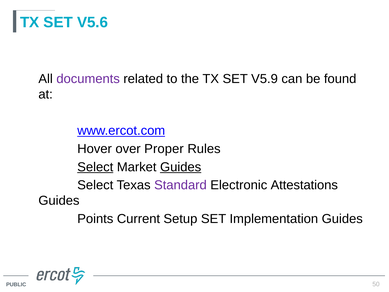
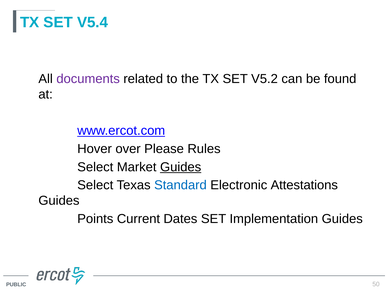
V5.6: V5.6 -> V5.4 (93, 22)
V5.9: V5.9 -> V5.2 (265, 79)
Proper: Proper -> Please (164, 149)
Select underline: present -> none (95, 167)
Standard colour: purple -> blue (180, 185)
Setup: Setup -> Dates (180, 219)
